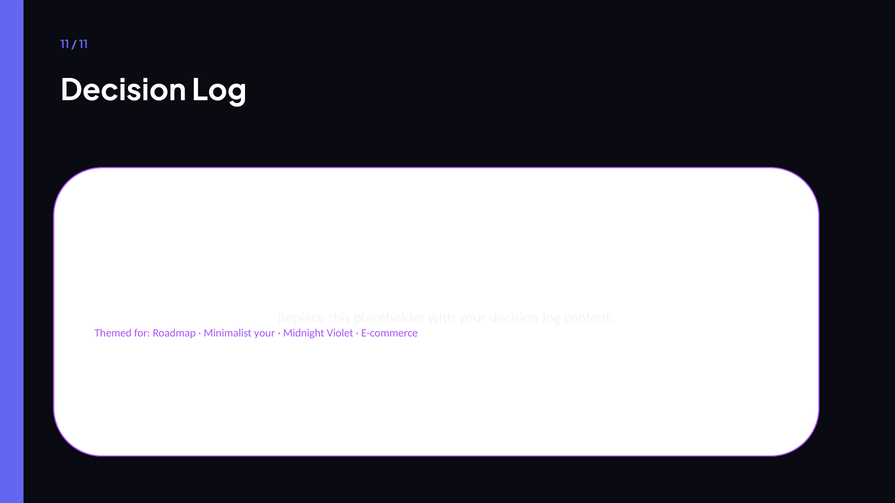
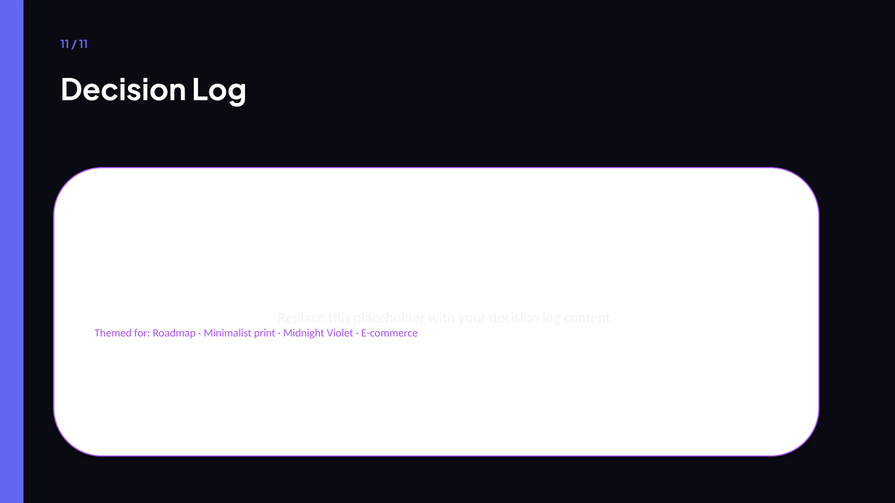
Minimalist your: your -> print (265, 334)
